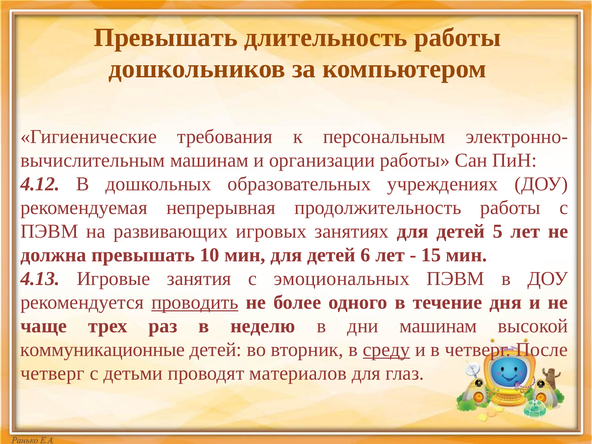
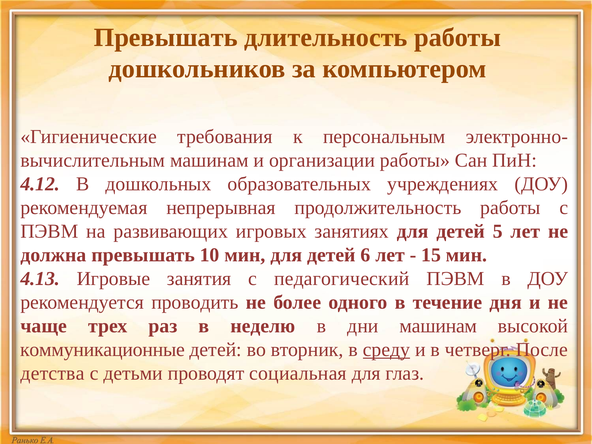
эмоциональных: эмоциональных -> педагогический (342, 279)
проводить underline: present -> none (195, 302)
четверг: четверг -> детства (53, 373)
материалов: материалов -> социальная (298, 373)
